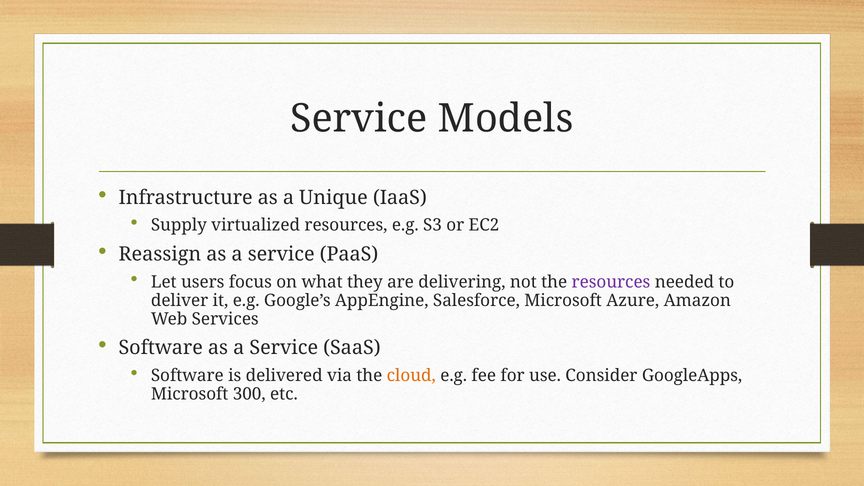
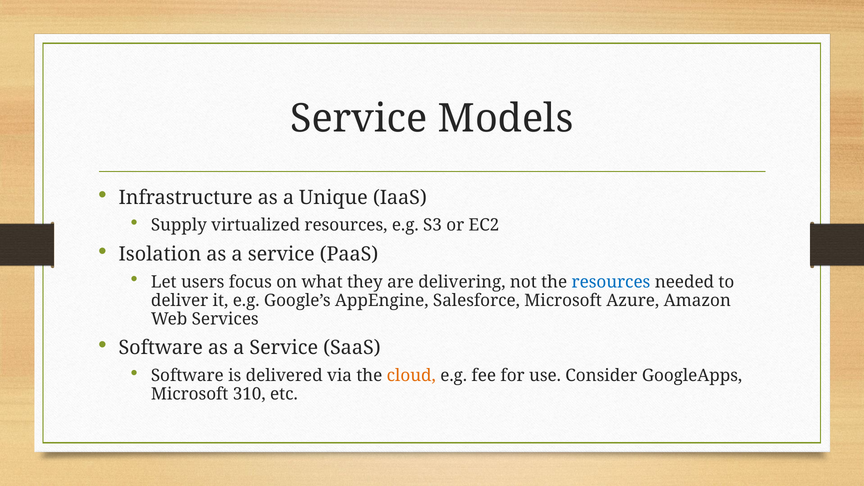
Reassign: Reassign -> Isolation (160, 254)
resources colour: purple -> blue (611, 282)
300: 300 -> 310 (249, 394)
